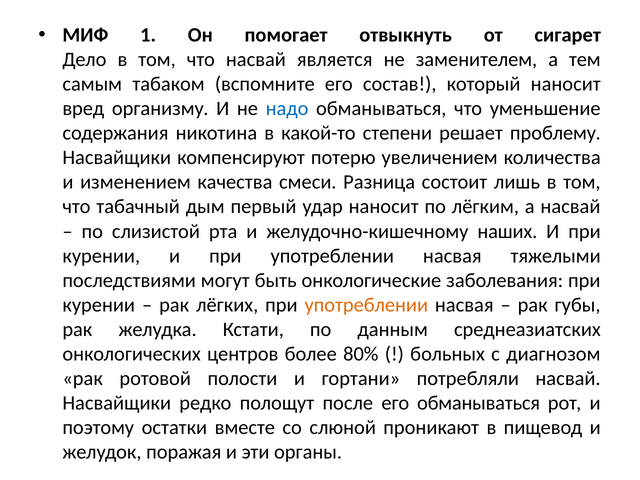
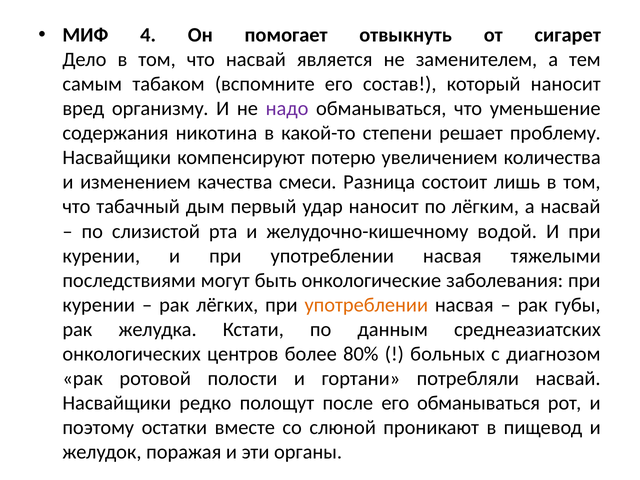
1: 1 -> 4 (148, 35)
надо colour: blue -> purple (287, 109)
наших: наших -> водой (507, 231)
